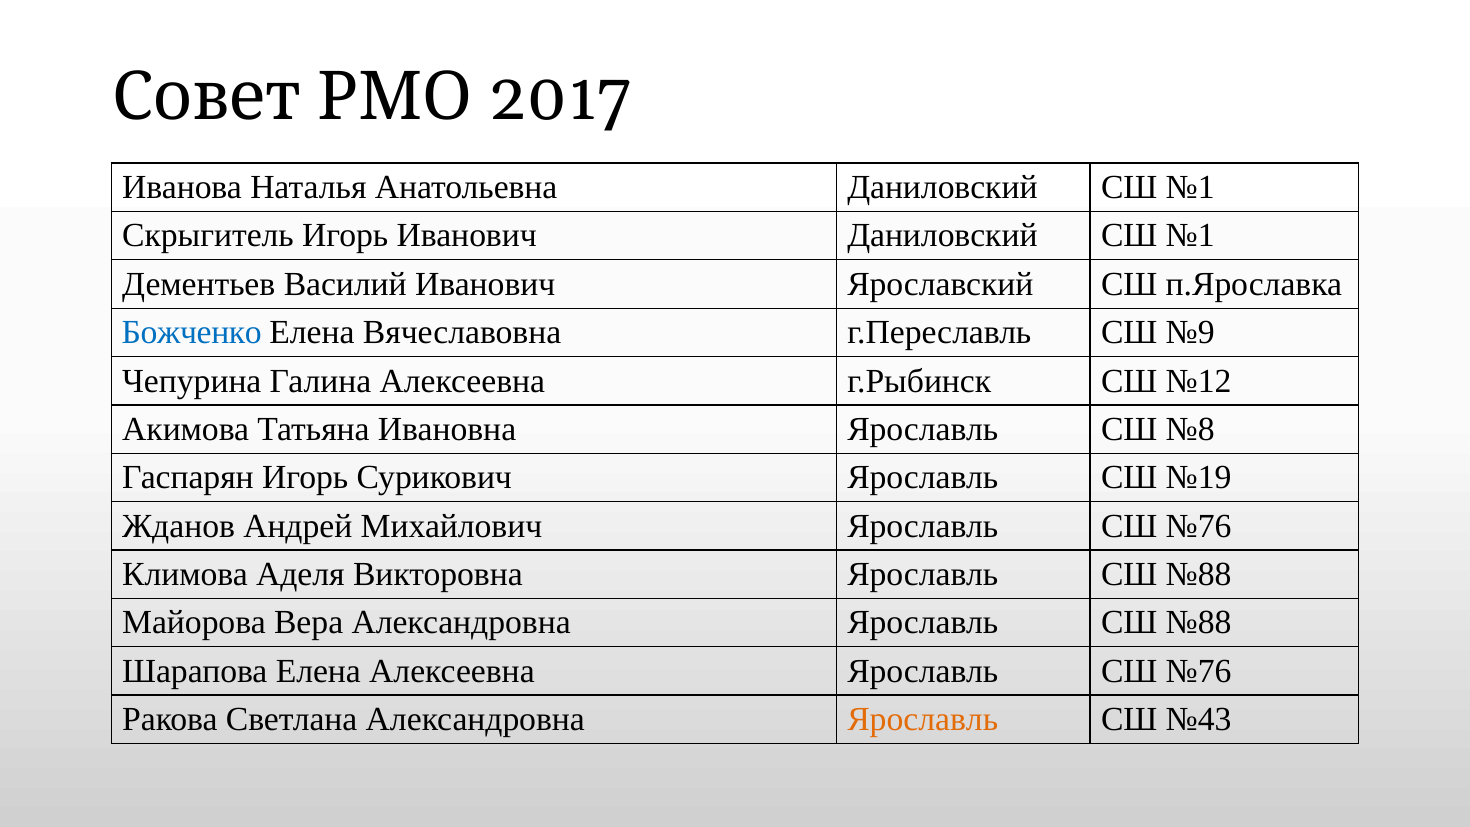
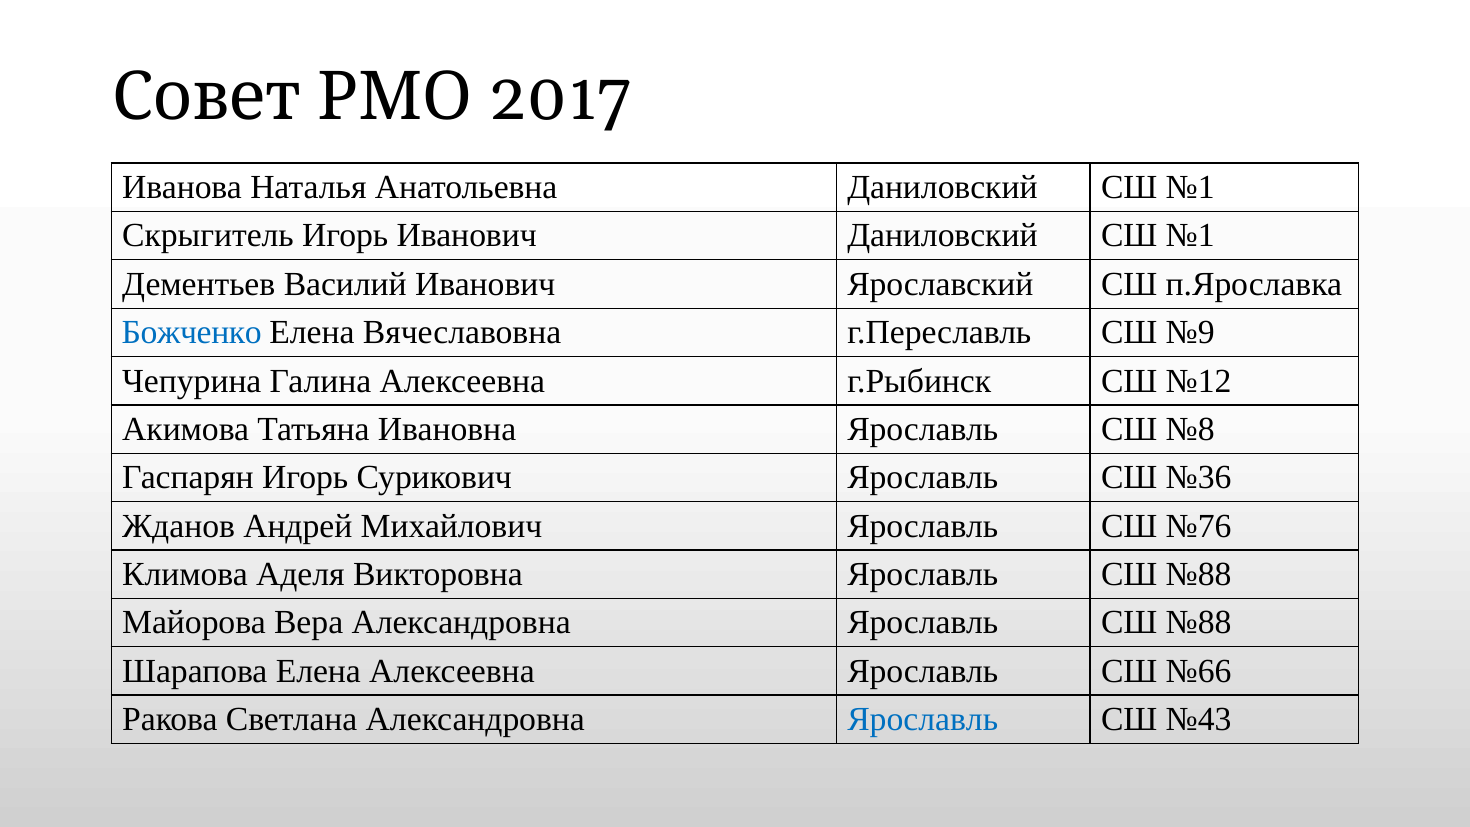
№19: №19 -> №36 (1199, 478)
Алексеевна Ярославль СШ №76: №76 -> №66 (1199, 671)
Ярославль colour: orange -> blue (923, 719)
